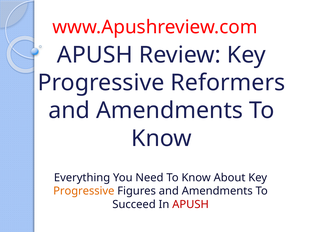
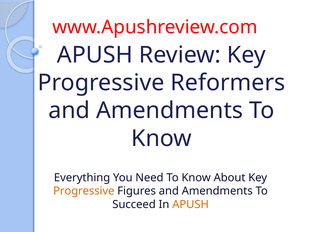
APUSH colour: red -> orange (191, 205)
